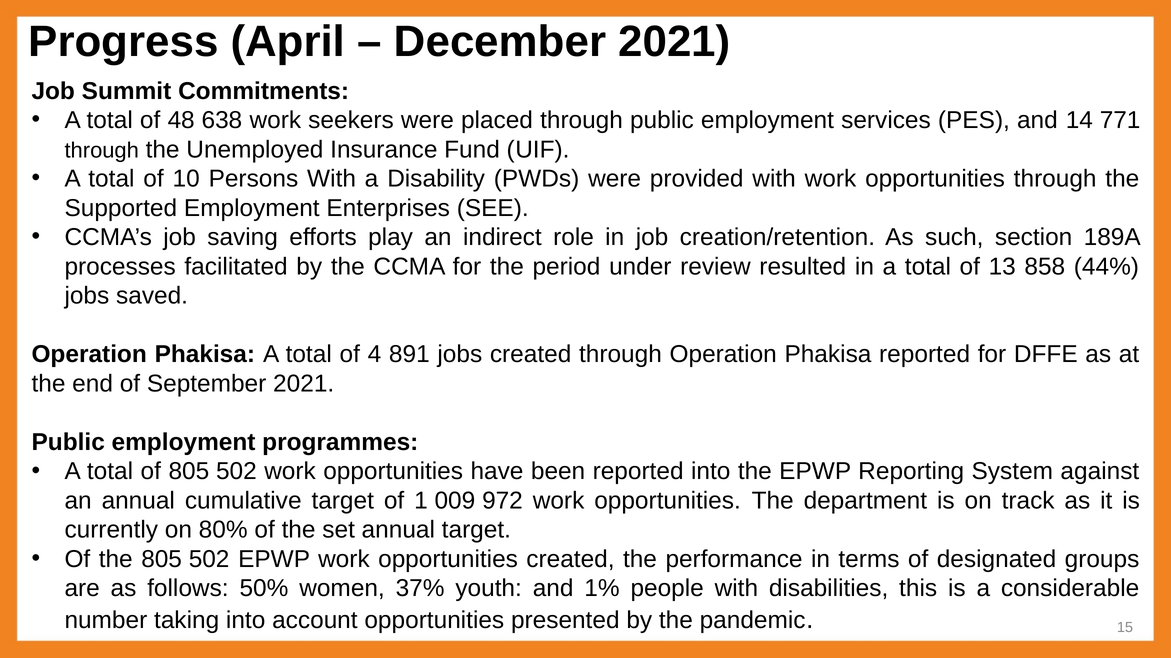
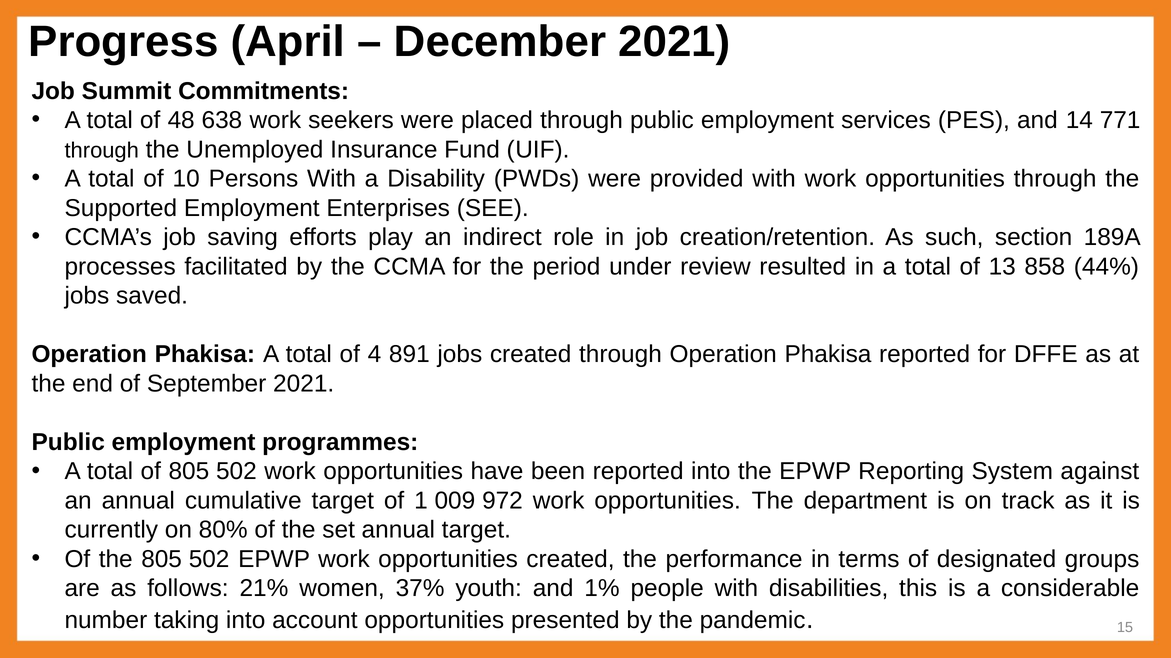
50%: 50% -> 21% (264, 589)
